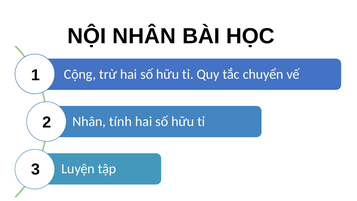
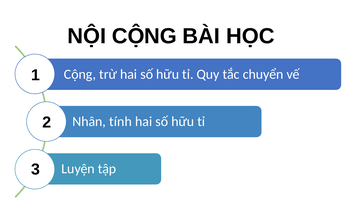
NỘI NHÂN: NHÂN -> CỘNG (144, 36)
